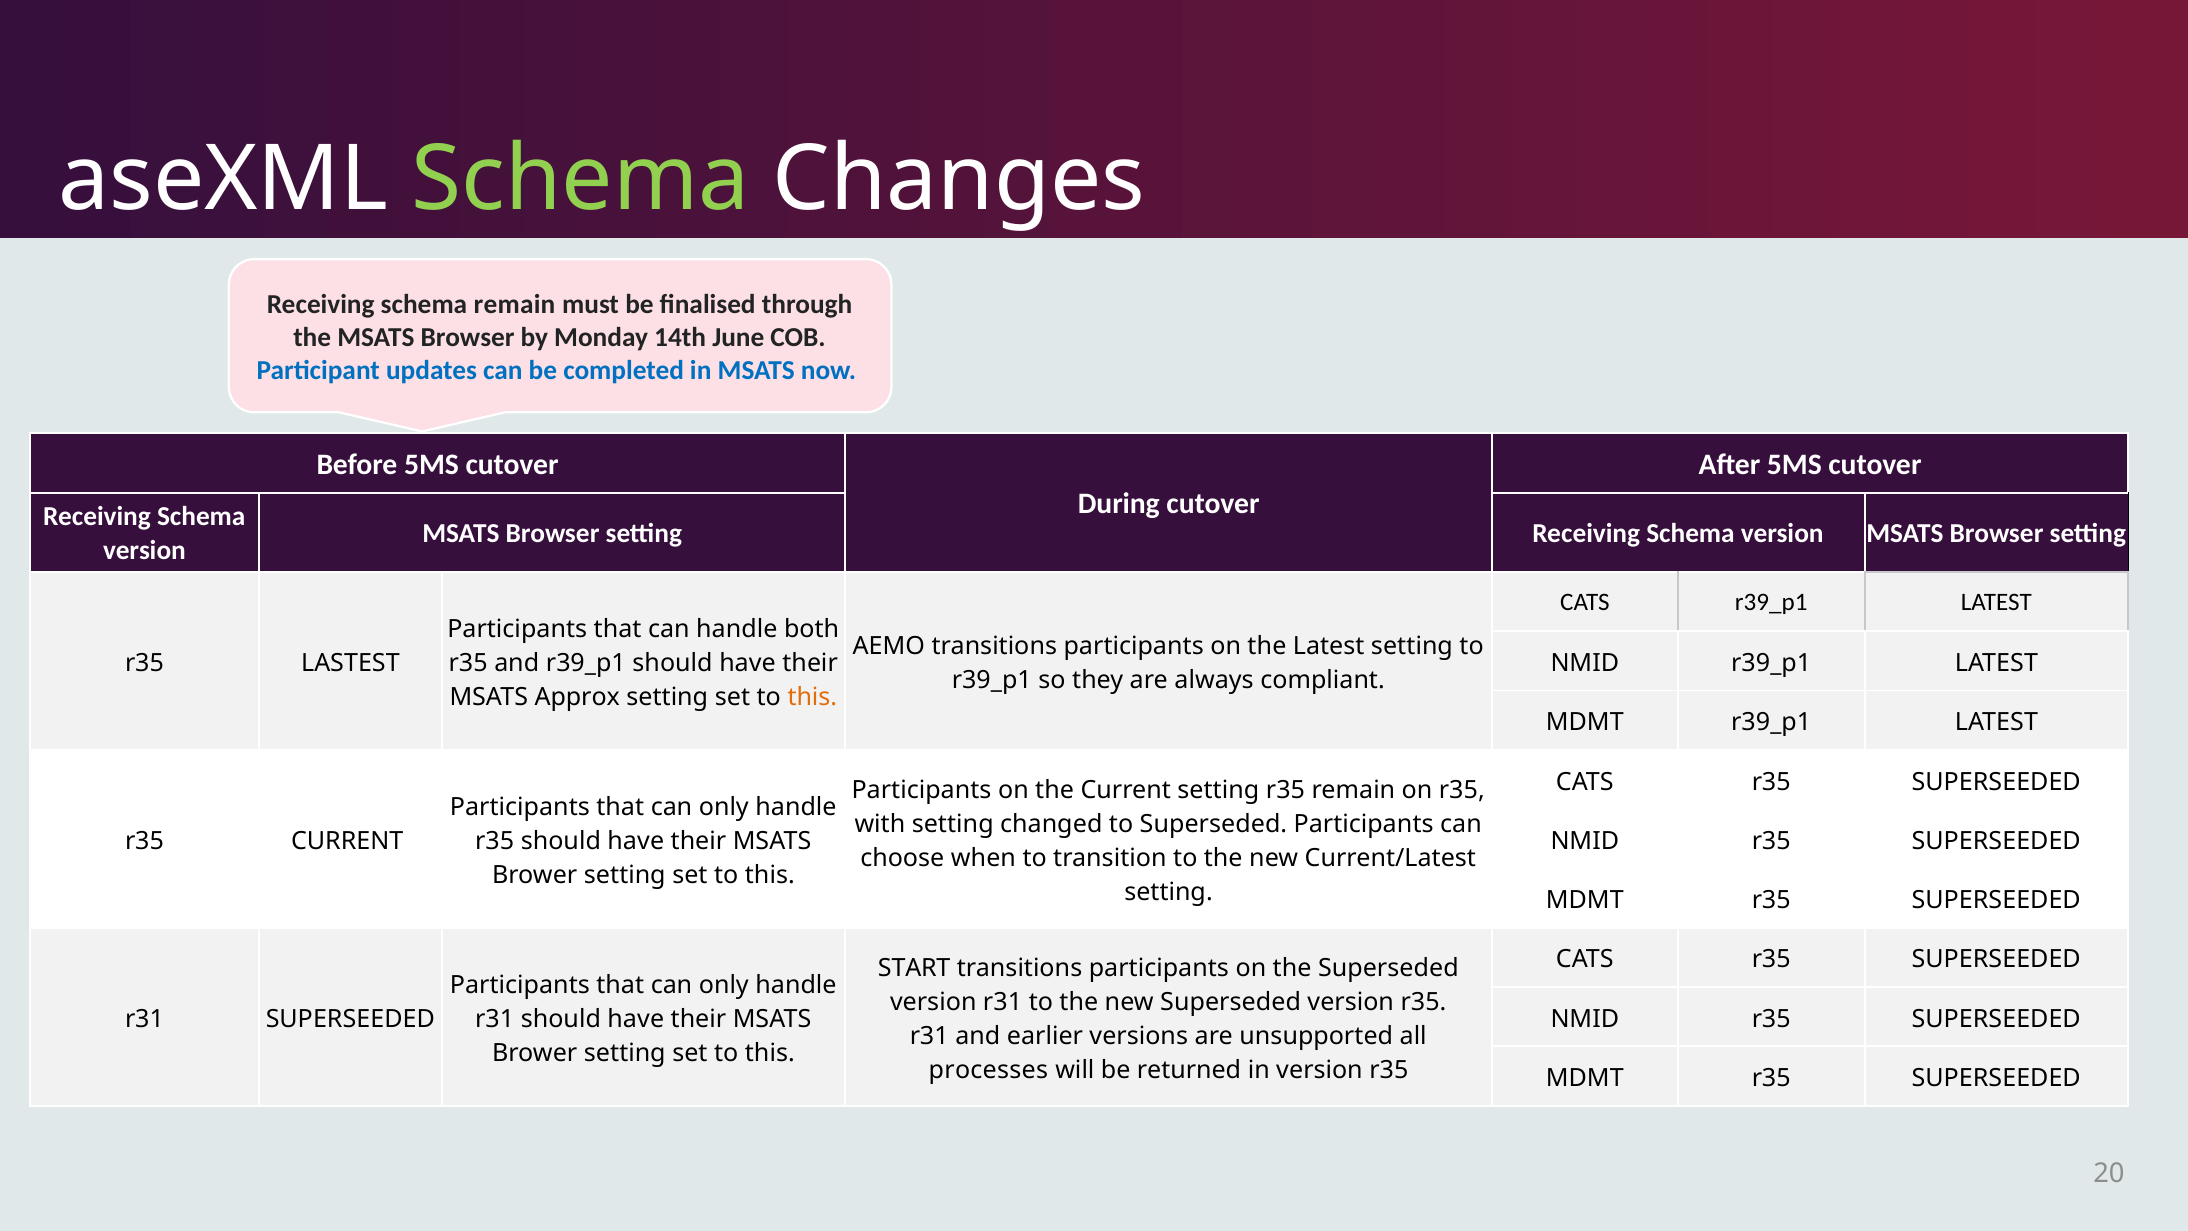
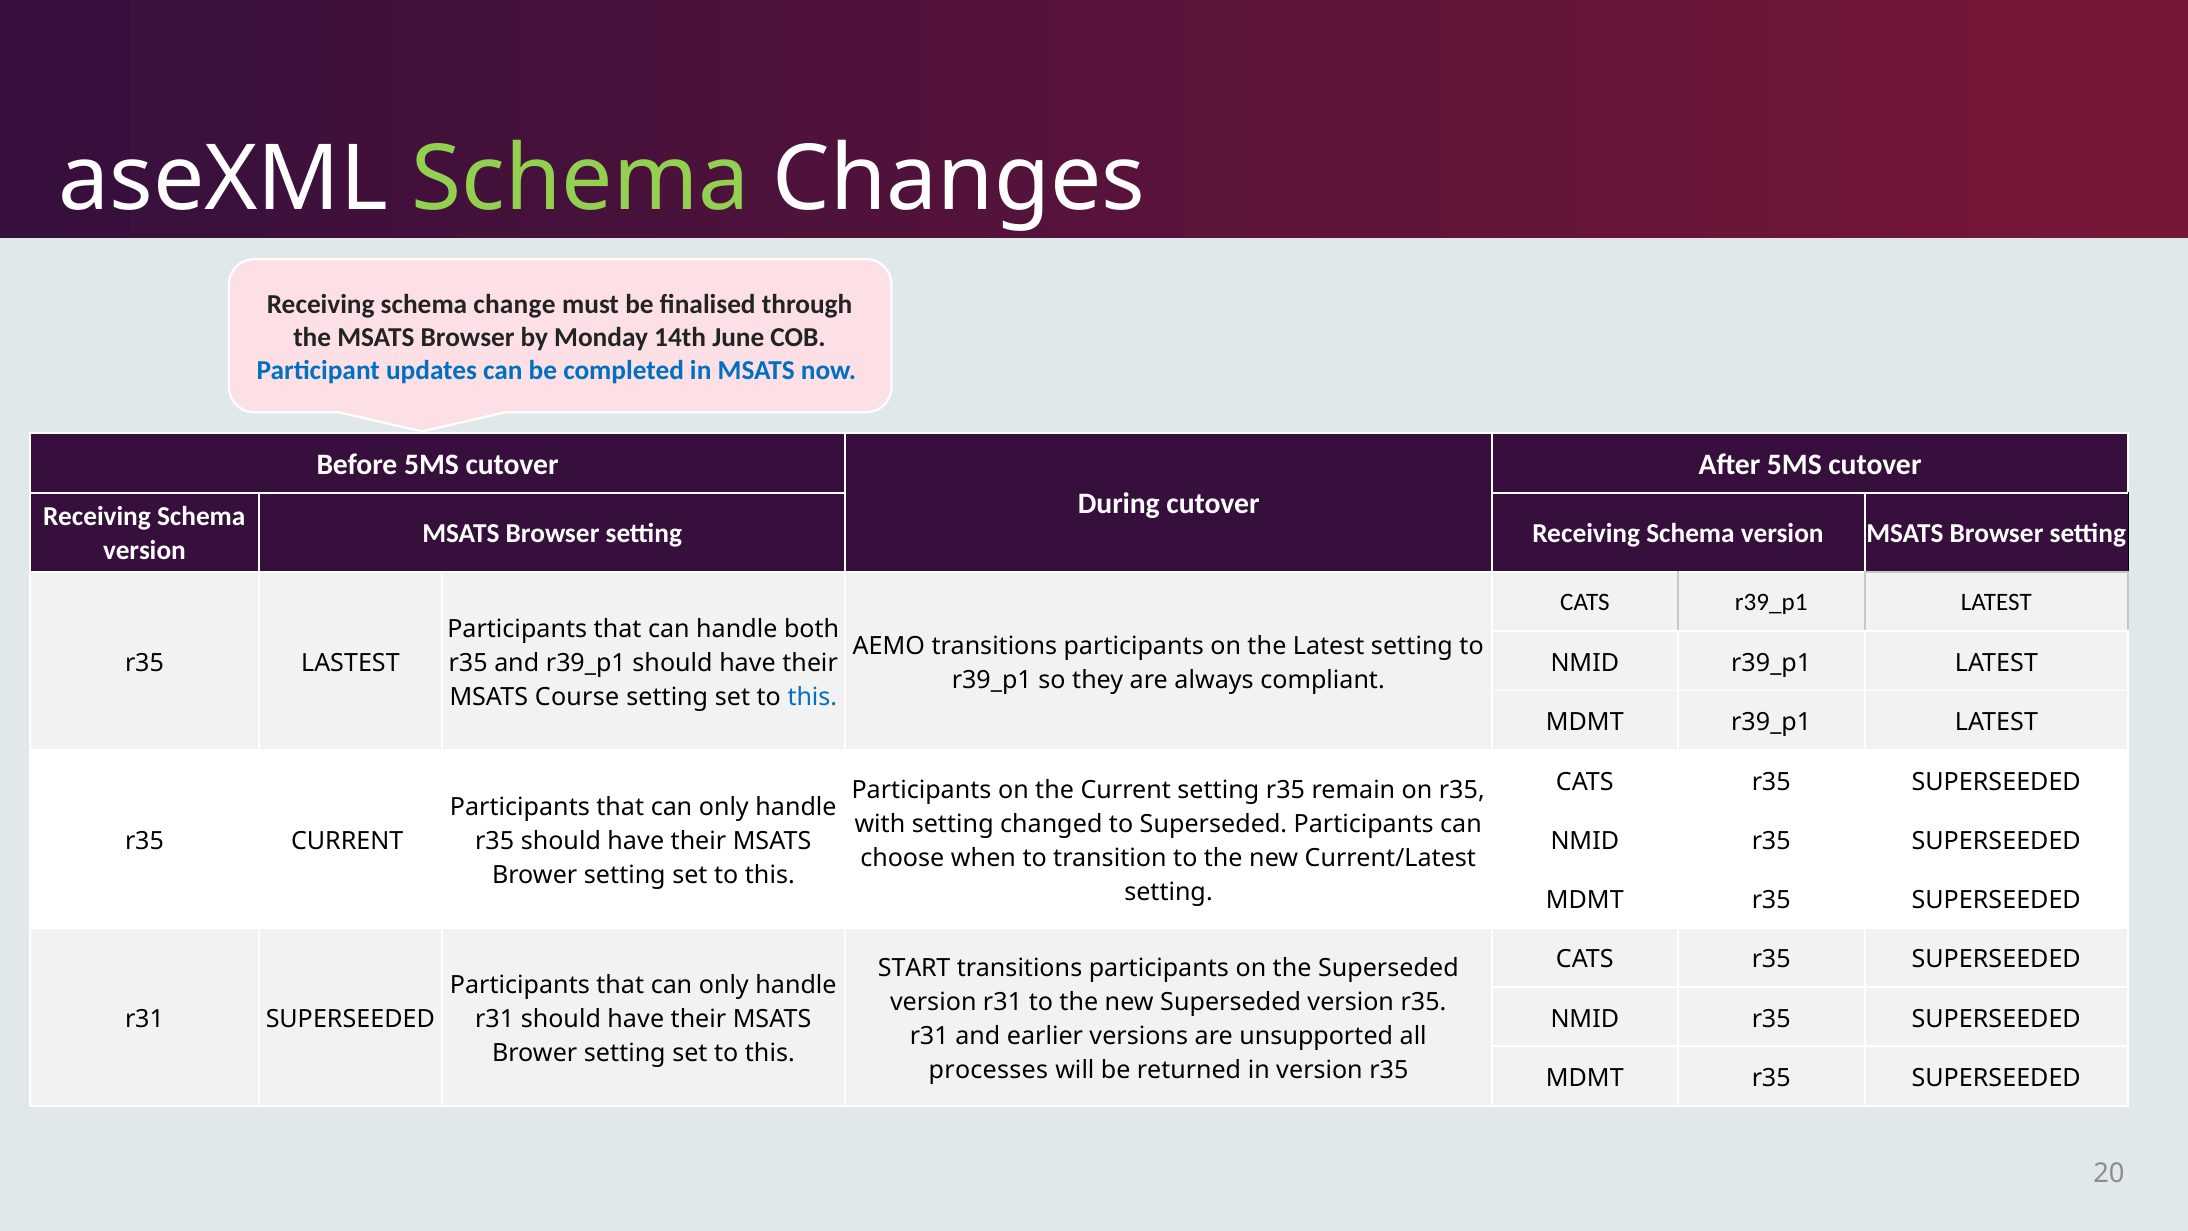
schema remain: remain -> change (514, 305)
Approx: Approx -> Course (577, 697)
this colour: orange -> blue (812, 697)
